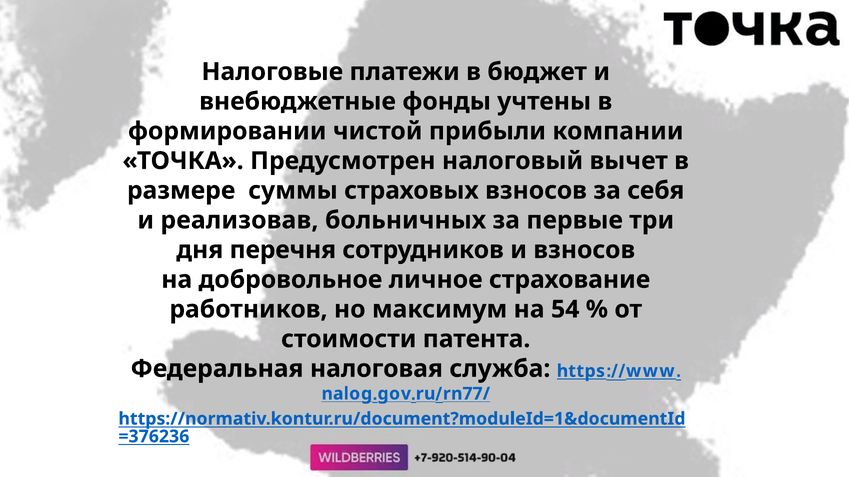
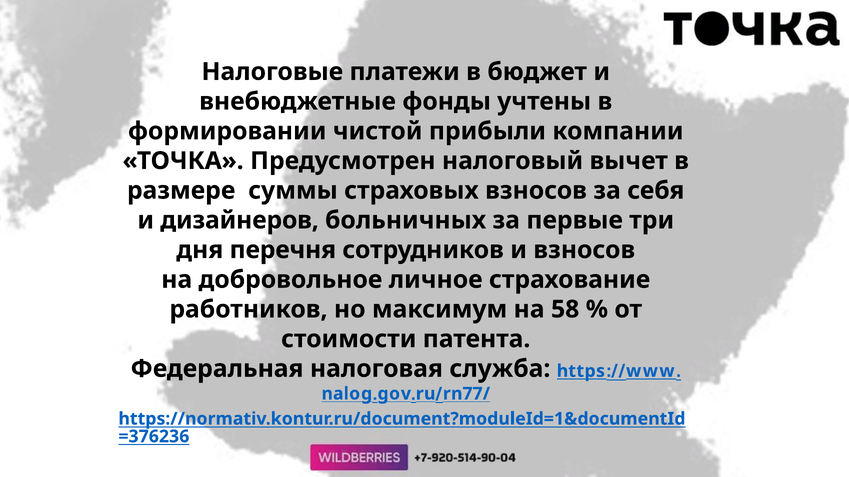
реализовав: реализовав -> дизайнеров (240, 220)
54: 54 -> 58 (565, 310)
